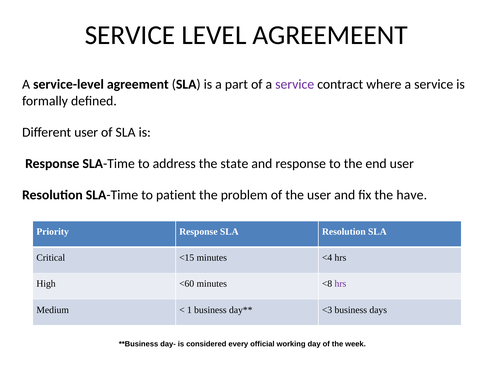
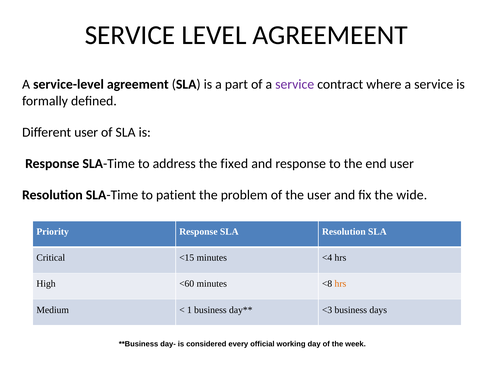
state: state -> fixed (234, 164)
have: have -> wide (412, 195)
hrs colour: purple -> orange (340, 284)
